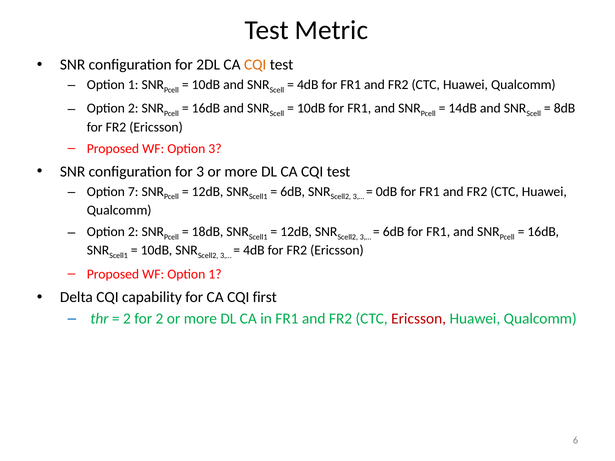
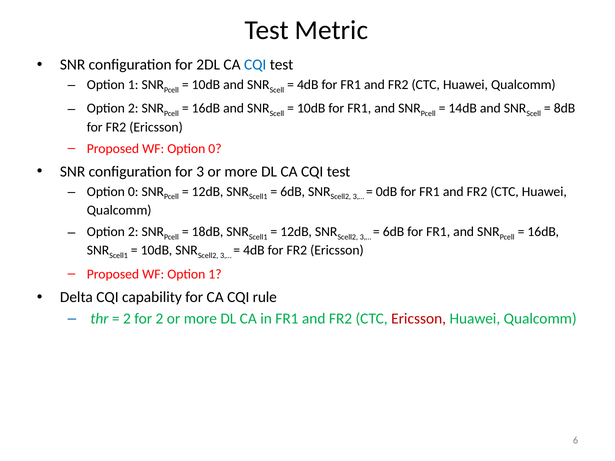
CQI colour: orange -> blue (255, 65)
WF Option 3: 3 -> 0 (215, 149)
7: 7 -> 0 (133, 192)
first: first -> rule (265, 297)
